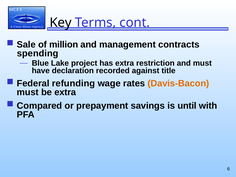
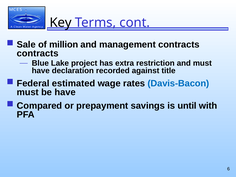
spending: spending -> contracts (38, 53)
refunding: refunding -> estimated (74, 83)
Davis-Bacon colour: orange -> blue (178, 83)
be extra: extra -> have (65, 92)
